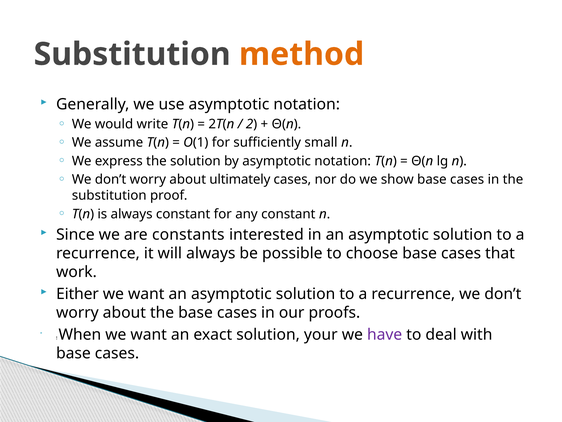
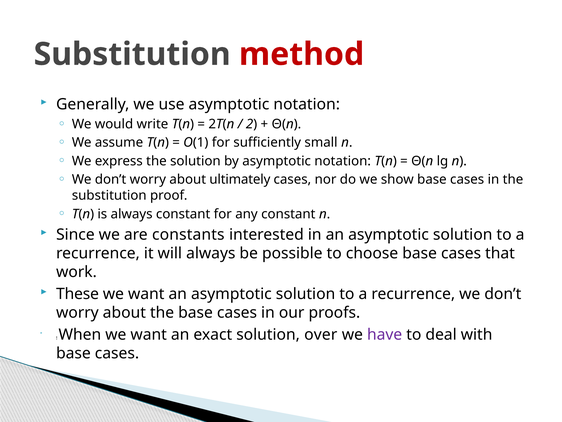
method colour: orange -> red (302, 54)
Either: Either -> These (78, 294)
your: your -> over (321, 334)
